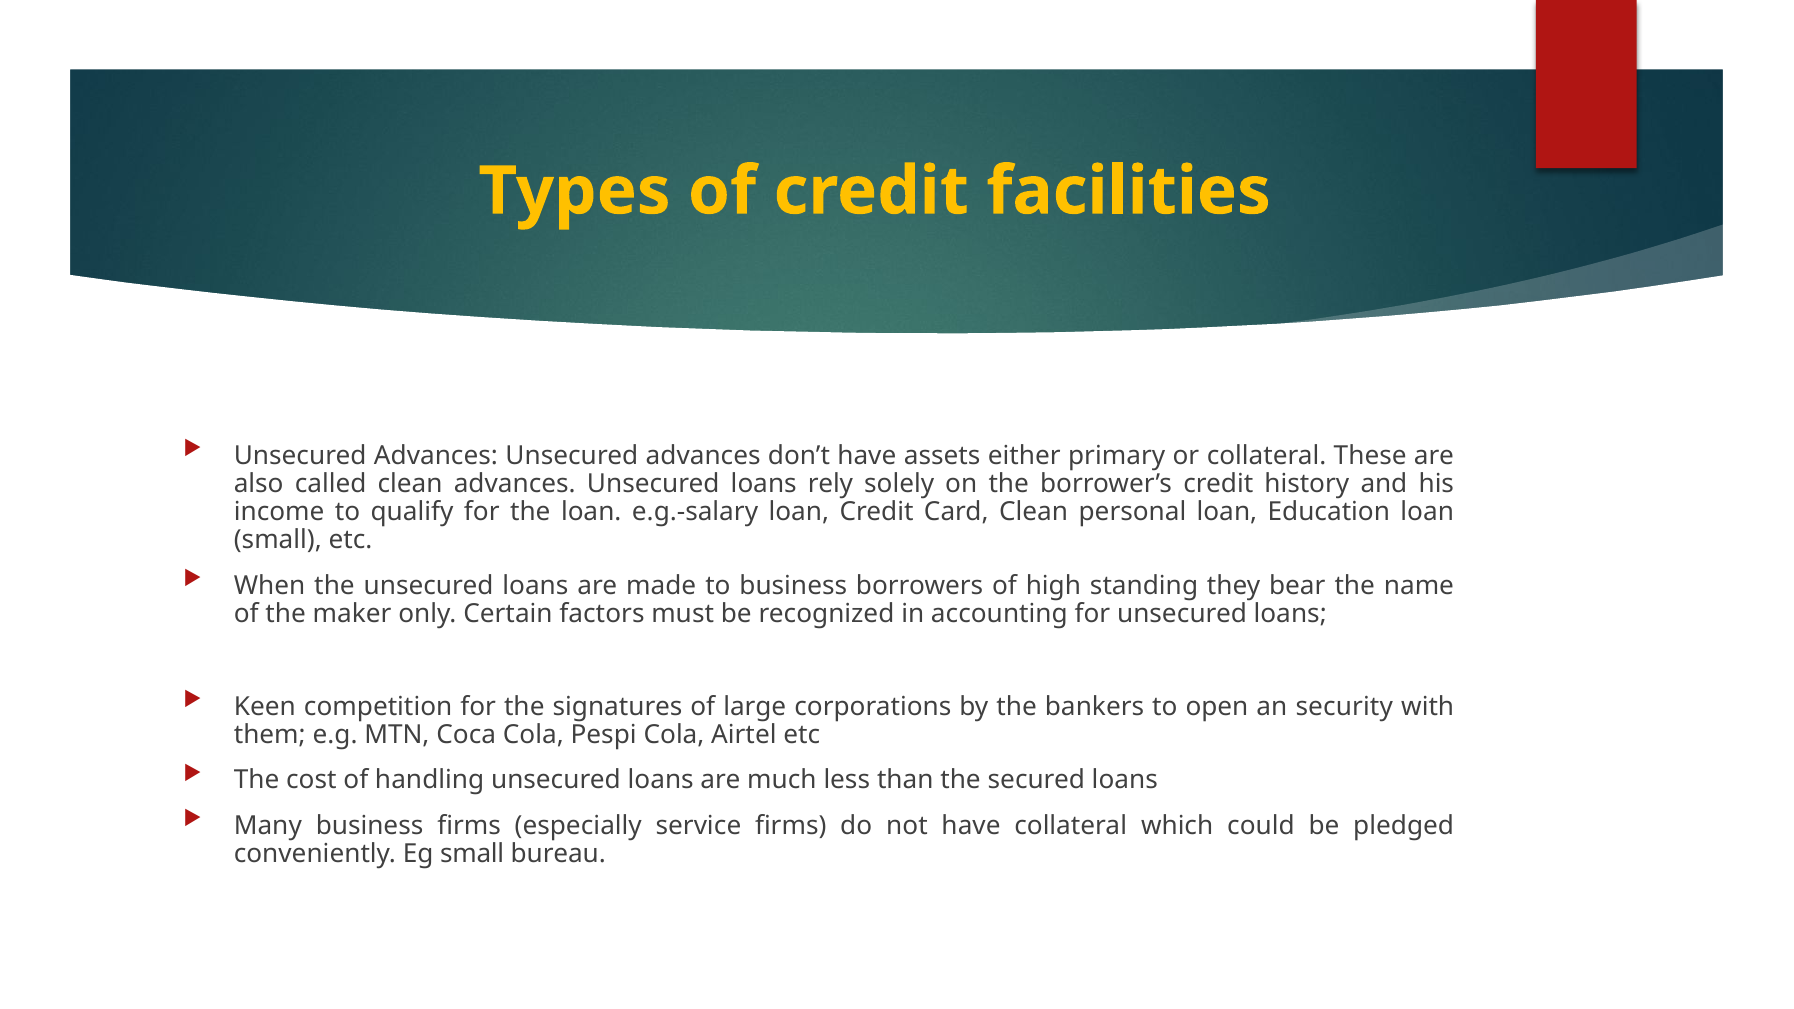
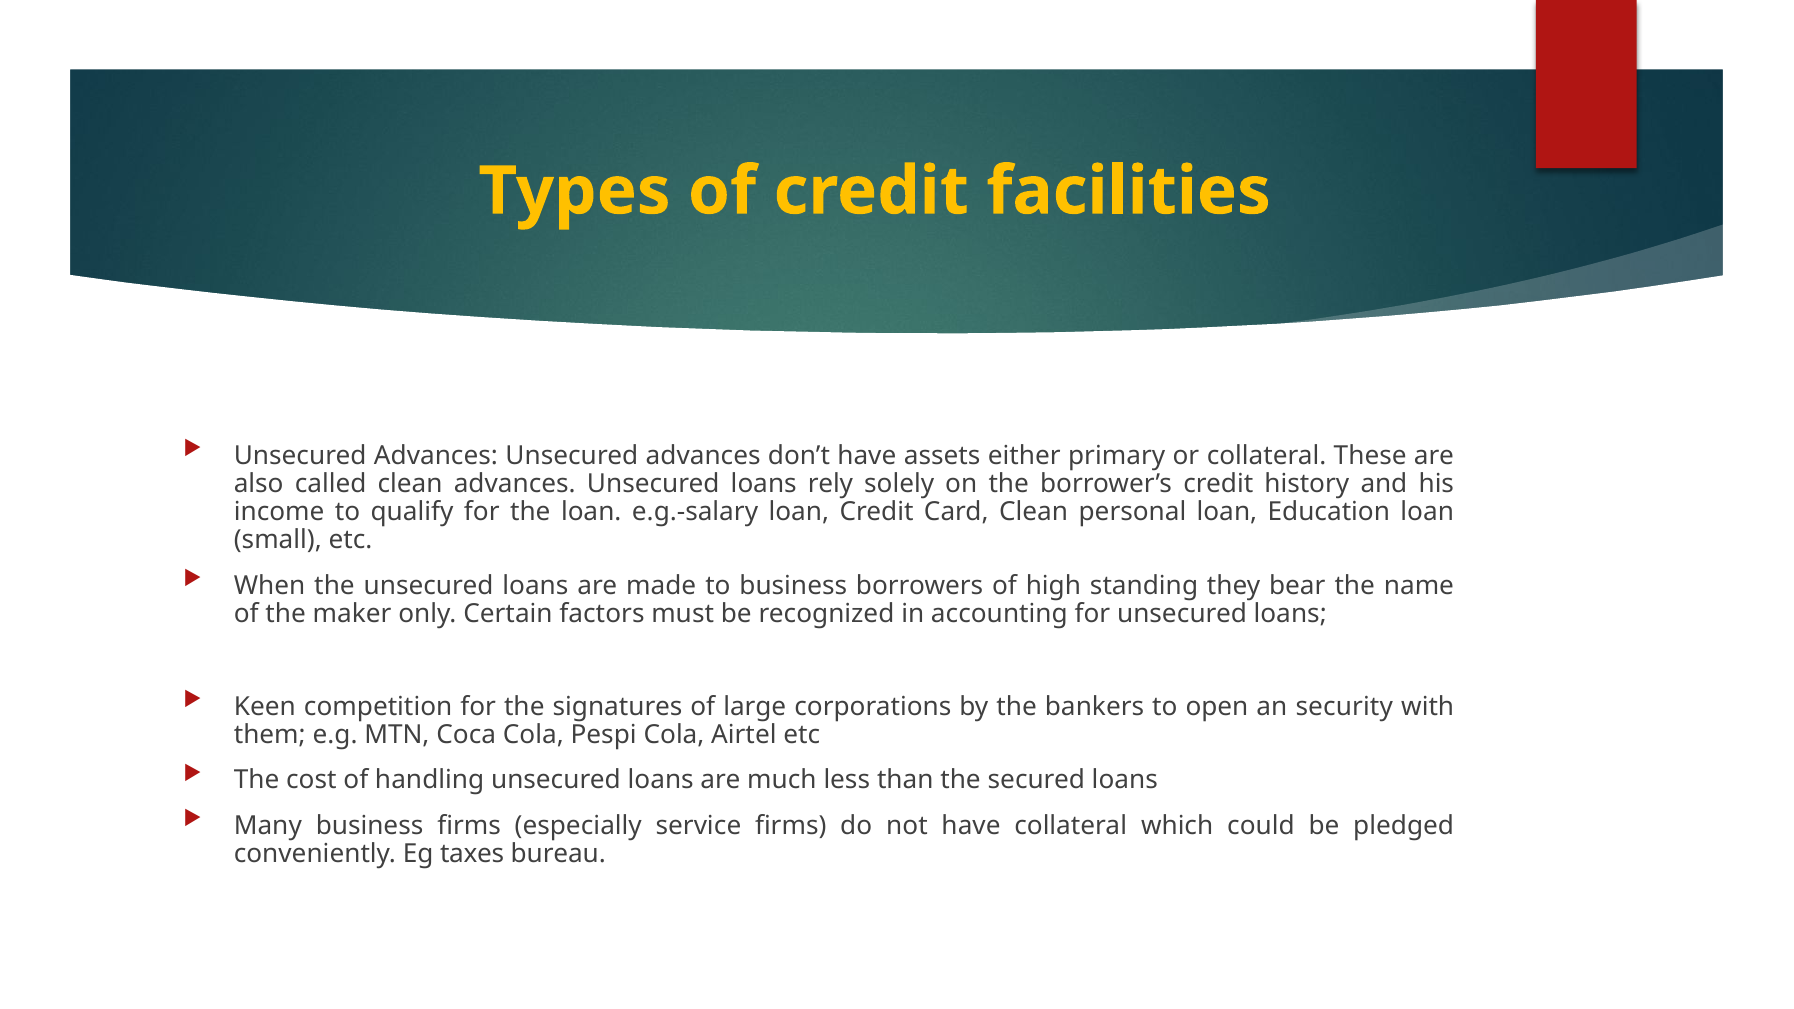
Eg small: small -> taxes (472, 854)
